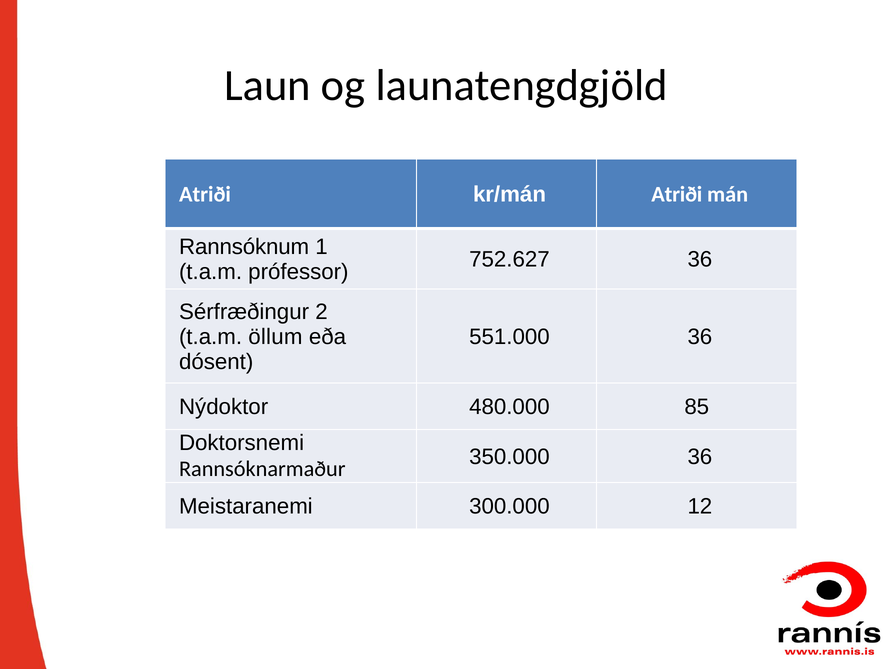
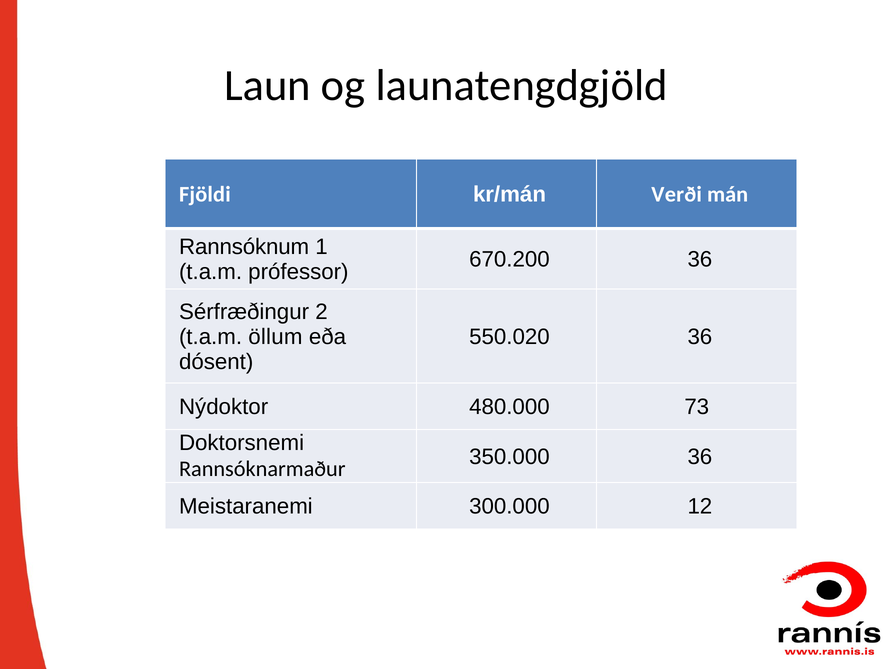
Atriði: Atriði -> Fjöldi (205, 194)
kr/mán Atriði: Atriði -> Verði (677, 194)
752.627: 752.627 -> 670.200 (509, 260)
551.000: 551.000 -> 550.020 (509, 337)
85: 85 -> 73 (697, 407)
